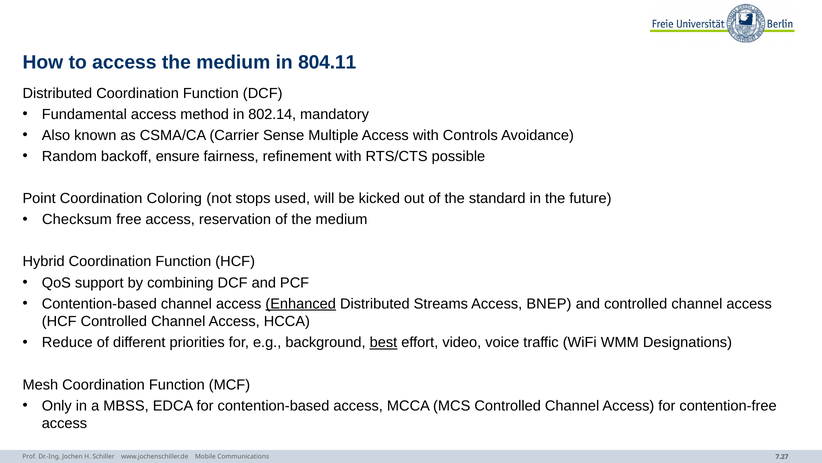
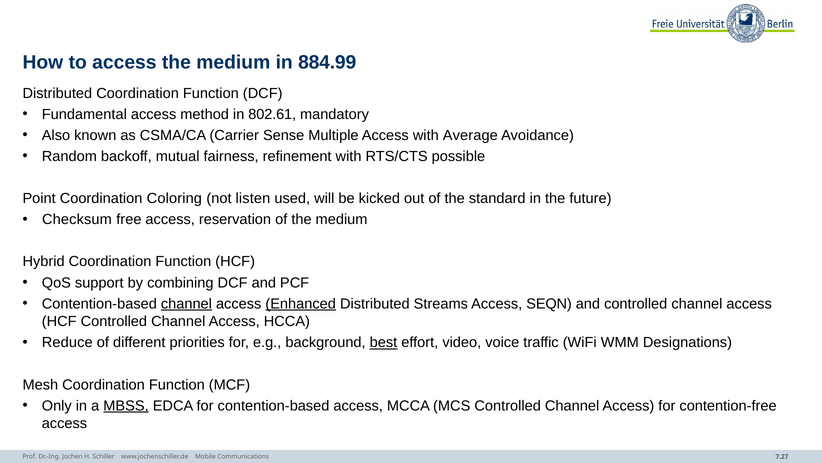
804.11: 804.11 -> 884.99 (327, 62)
802.14: 802.14 -> 802.61 (272, 114)
Controls: Controls -> Average (470, 135)
ensure: ensure -> mutual (178, 156)
stops: stops -> listen (253, 198)
channel underline: none -> present (186, 303)
BNEP: BNEP -> SEQN (549, 303)
MBSS underline: none -> present (126, 405)
